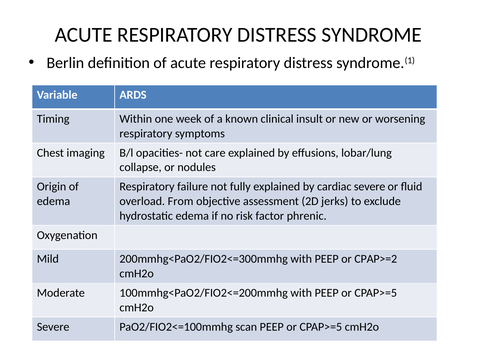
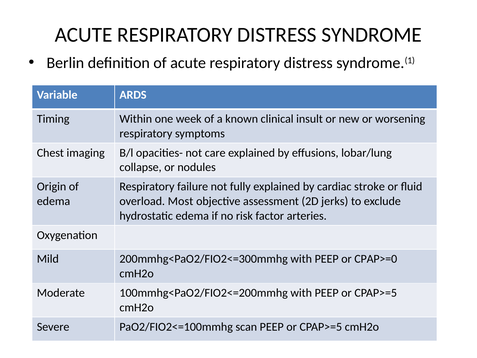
cardiac severe: severe -> stroke (370, 187)
From: From -> Most (181, 201)
phrenic: phrenic -> arteries (307, 216)
CPAP>=2: CPAP>=2 -> CPAP>=0 (376, 259)
